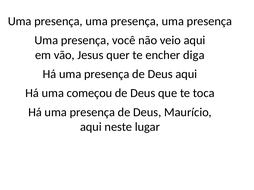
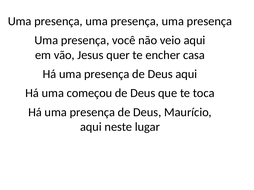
diga: diga -> casa (194, 55)
